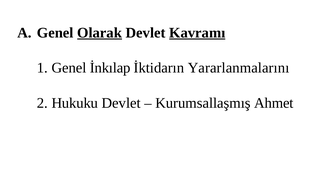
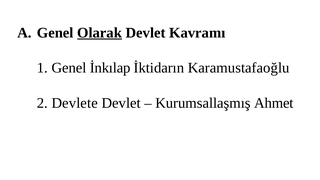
Kavramı underline: present -> none (197, 33)
Yararlanmalarını: Yararlanmalarını -> Karamustafaoğlu (239, 68)
Hukuku: Hukuku -> Devlete (75, 103)
